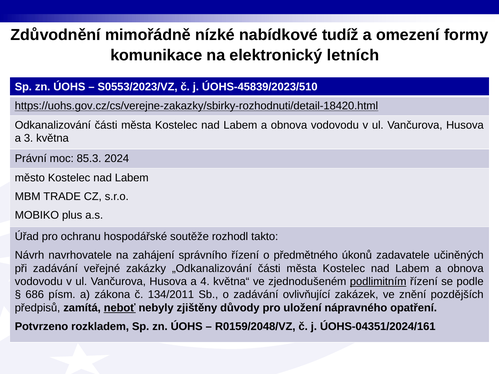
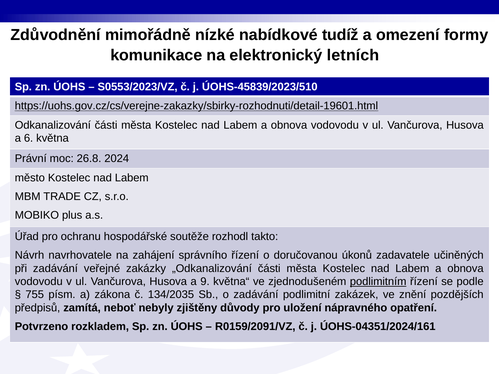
https://uohs.gov.cz/cs/verejne-zakazky/sbirky-rozhodnuti/detail-18420.html: https://uohs.gov.cz/cs/verejne-zakazky/sbirky-rozhodnuti/detail-18420.html -> https://uohs.gov.cz/cs/verejne-zakazky/sbirky-rozhodnuti/detail-19601.html (196, 106)
3: 3 -> 6 (29, 138)
85.3: 85.3 -> 26.8 (89, 159)
předmětného: předmětného -> doručovanou (306, 255)
4: 4 -> 9 (205, 282)
686: 686 -> 755 (35, 295)
134/2011: 134/2011 -> 134/2035 (171, 295)
ovlivňující: ovlivňující -> podlimitní (307, 295)
neboť underline: present -> none (120, 308)
R0159/2048/VZ: R0159/2048/VZ -> R0159/2091/VZ (255, 327)
